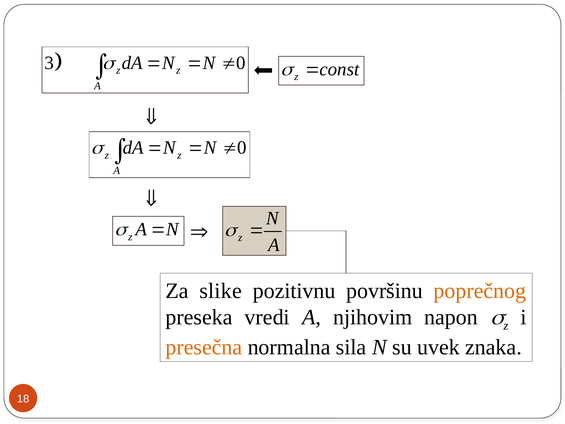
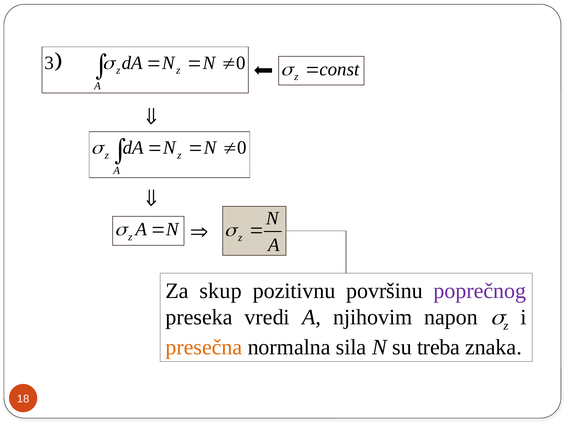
slike: slike -> skup (221, 291)
poprečnog colour: orange -> purple (480, 291)
uvek: uvek -> treba (439, 347)
